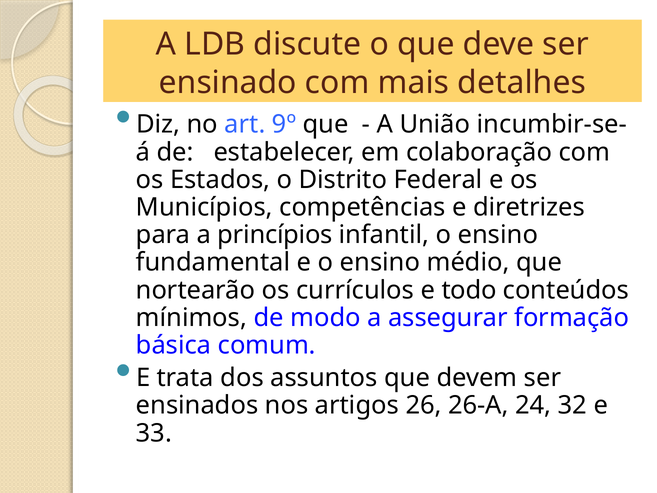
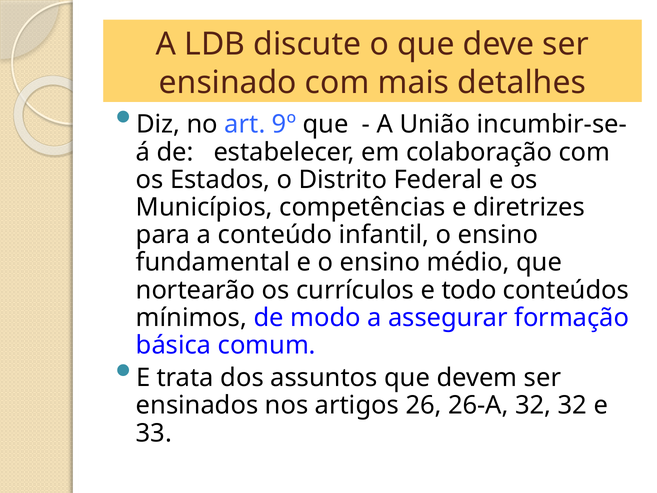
princípios: princípios -> conteúdo (275, 235)
26-A 24: 24 -> 32 (533, 405)
